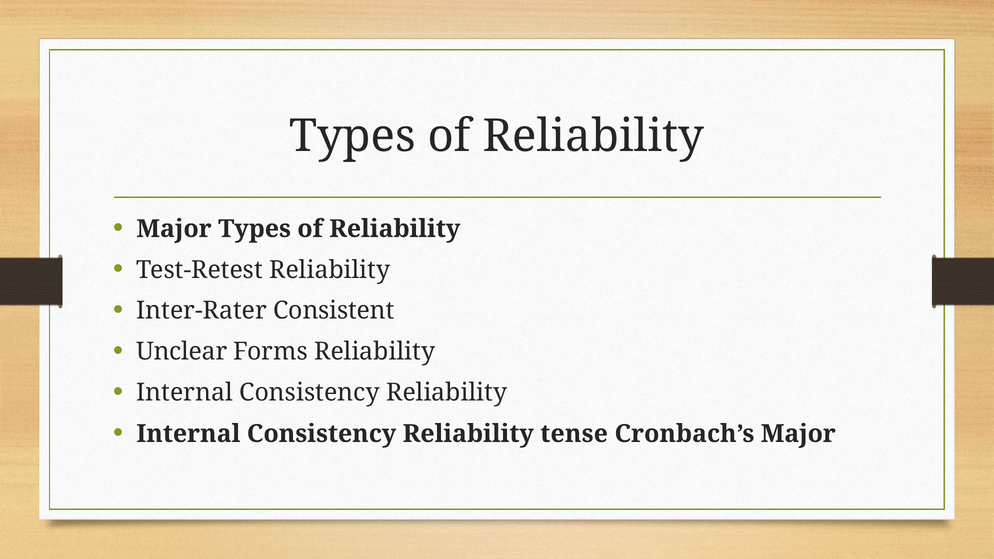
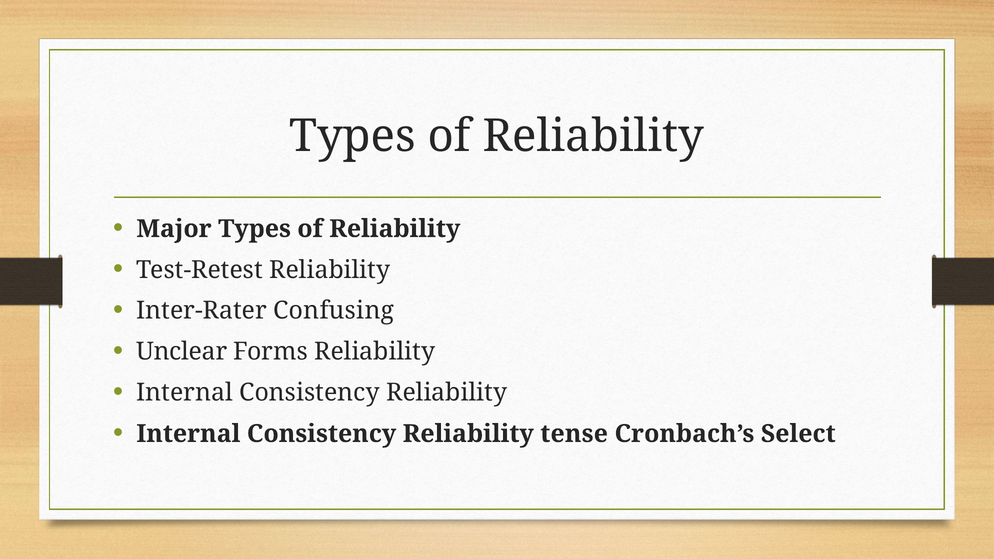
Consistent: Consistent -> Confusing (334, 311)
Cronbach’s Major: Major -> Select (798, 434)
